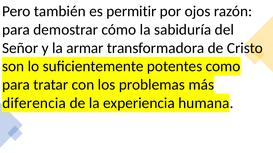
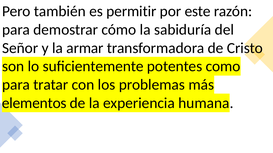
ojos: ojos -> este (198, 11)
diferencia: diferencia -> elementos (34, 103)
